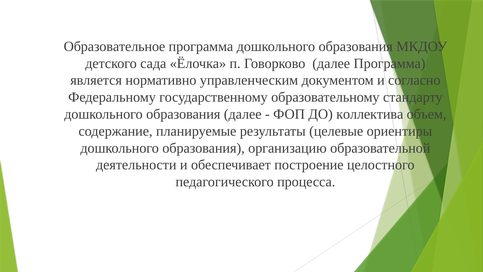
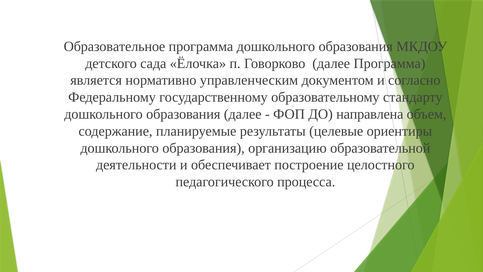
коллектива: коллектива -> направлена (370, 114)
